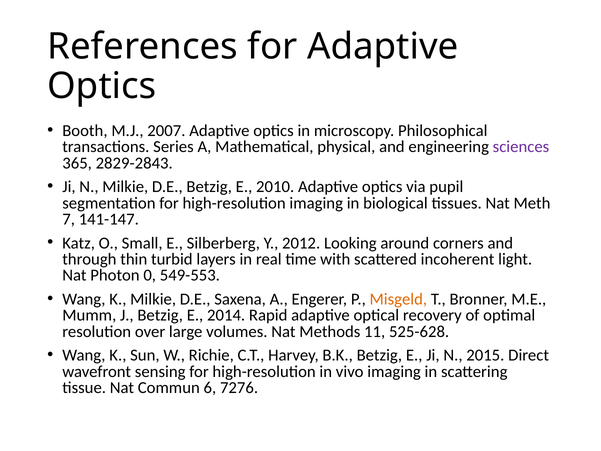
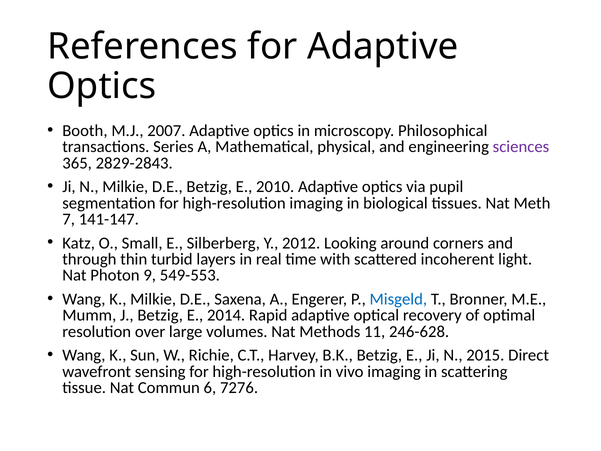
0: 0 -> 9 (150, 275)
Misgeld colour: orange -> blue (398, 299)
525-628: 525-628 -> 246-628 (419, 332)
